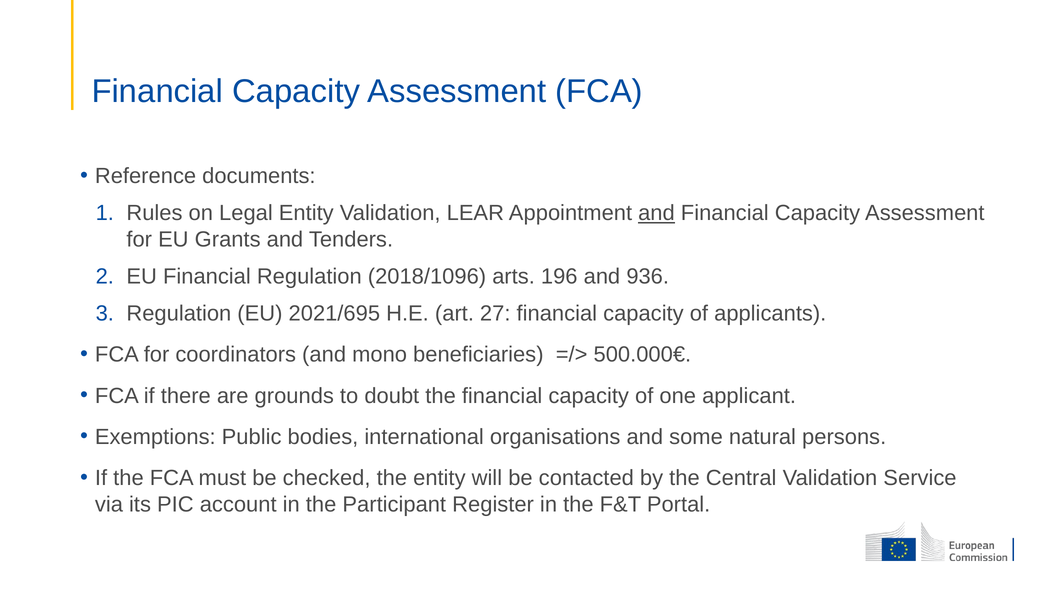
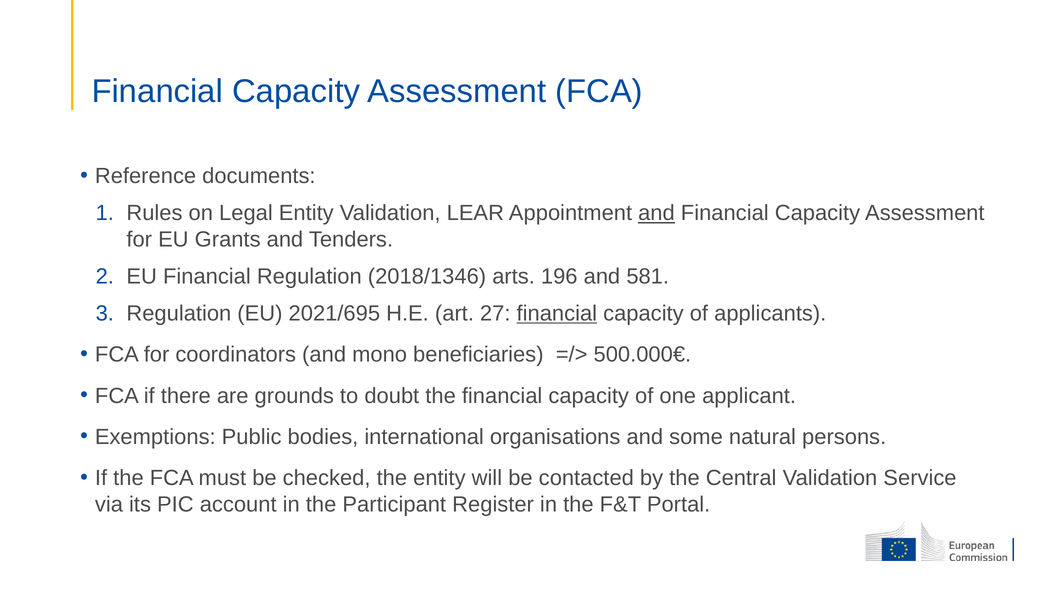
2018/1096: 2018/1096 -> 2018/1346 (427, 276)
936: 936 -> 581 (648, 276)
financial underline: none -> present (557, 313)
